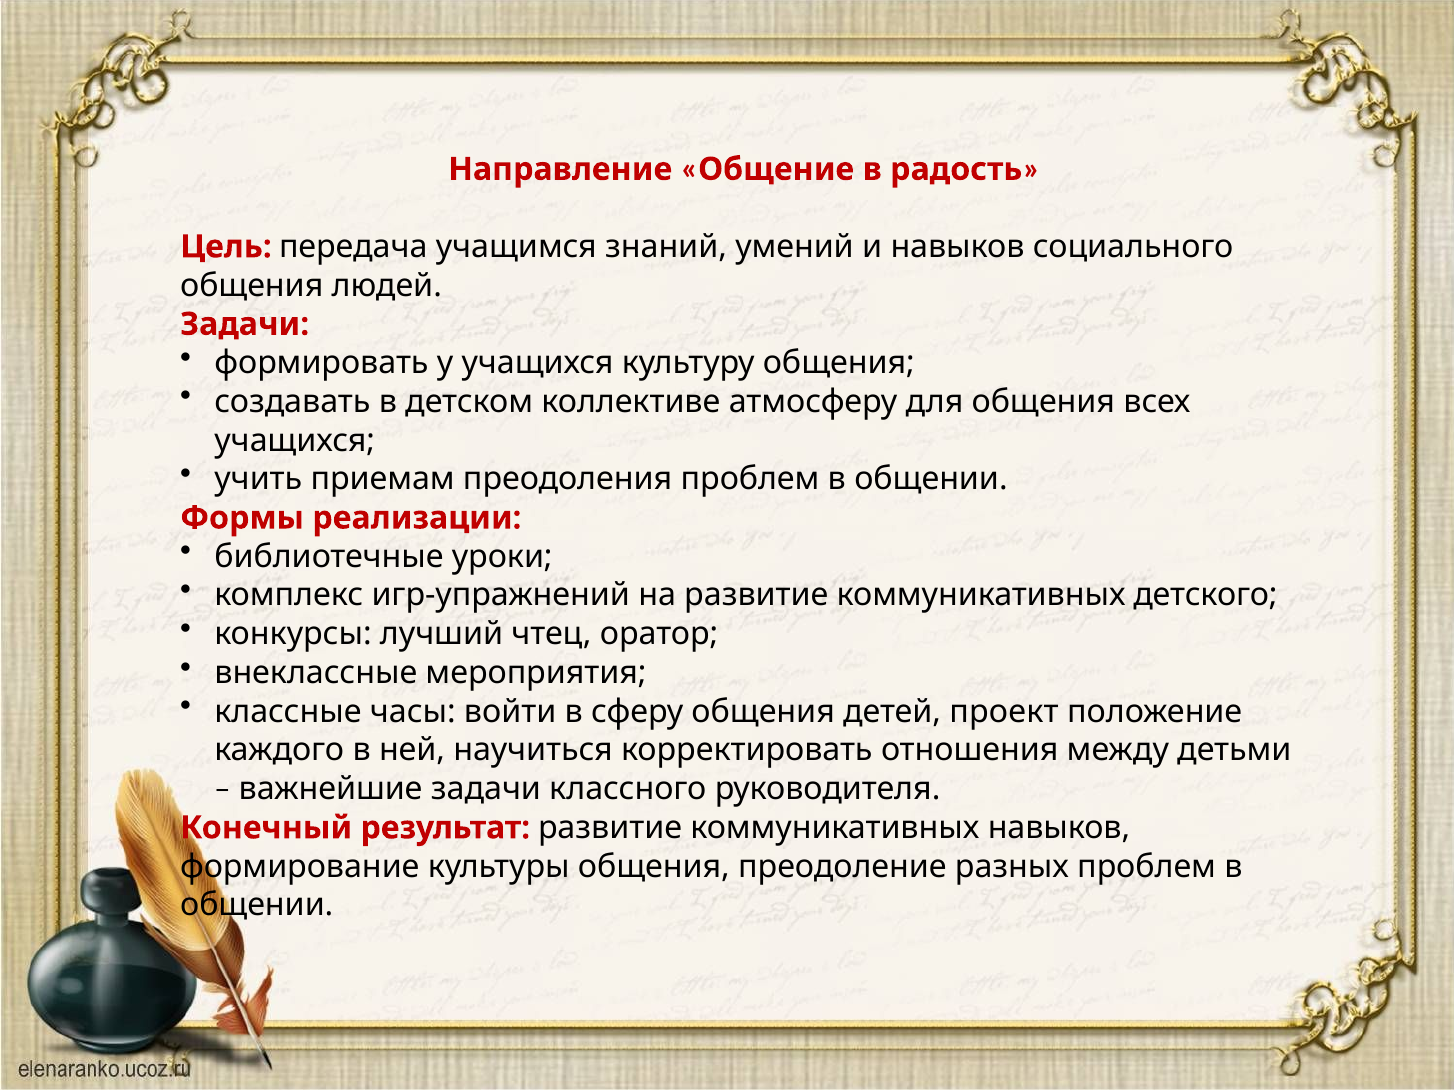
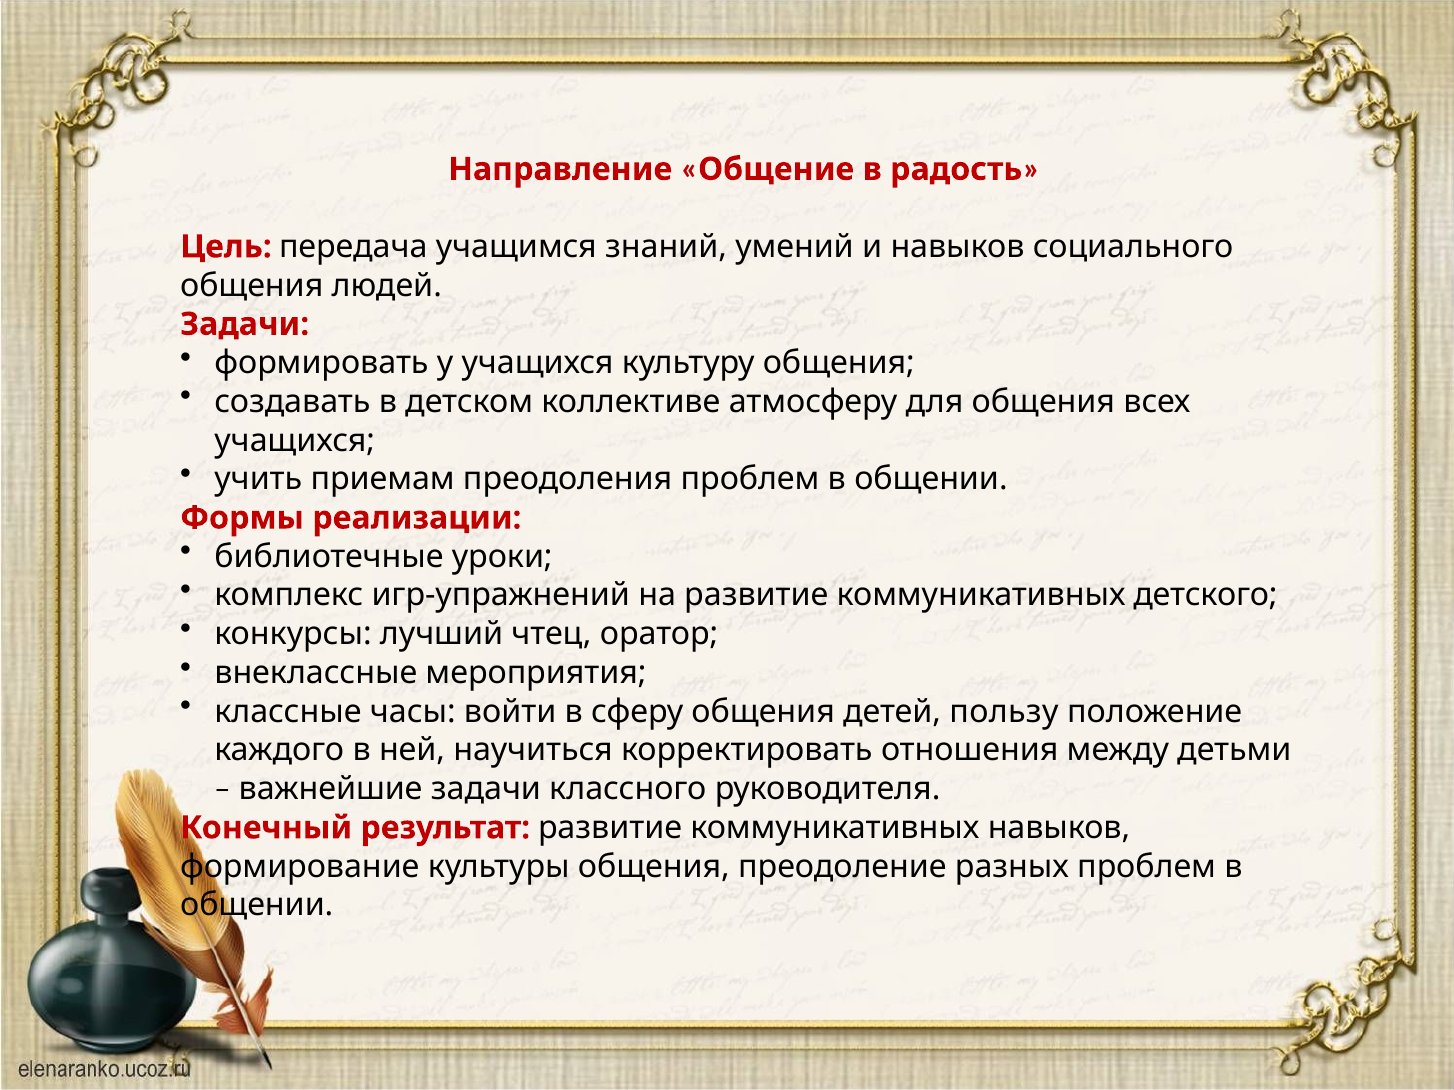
проект: проект -> пользу (1004, 712)
